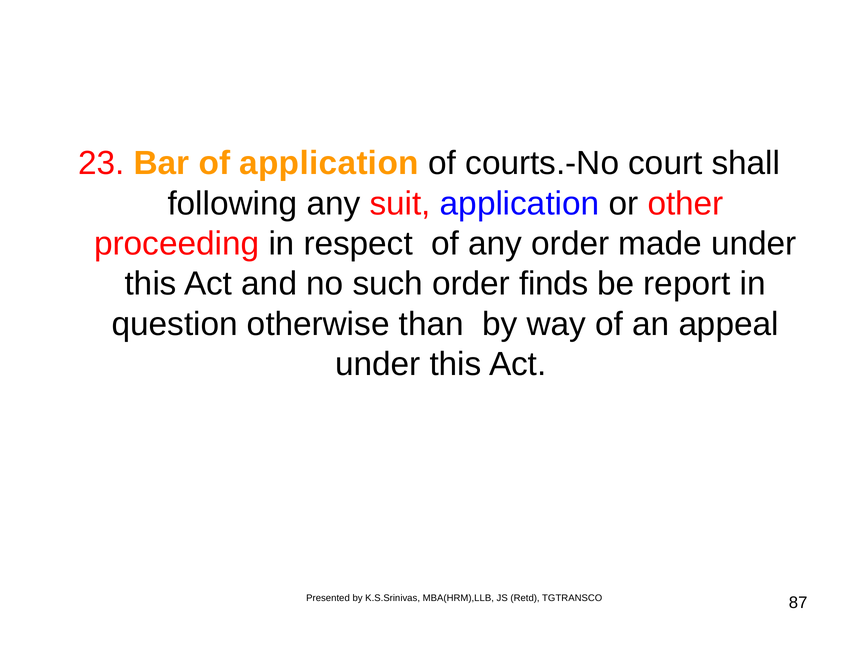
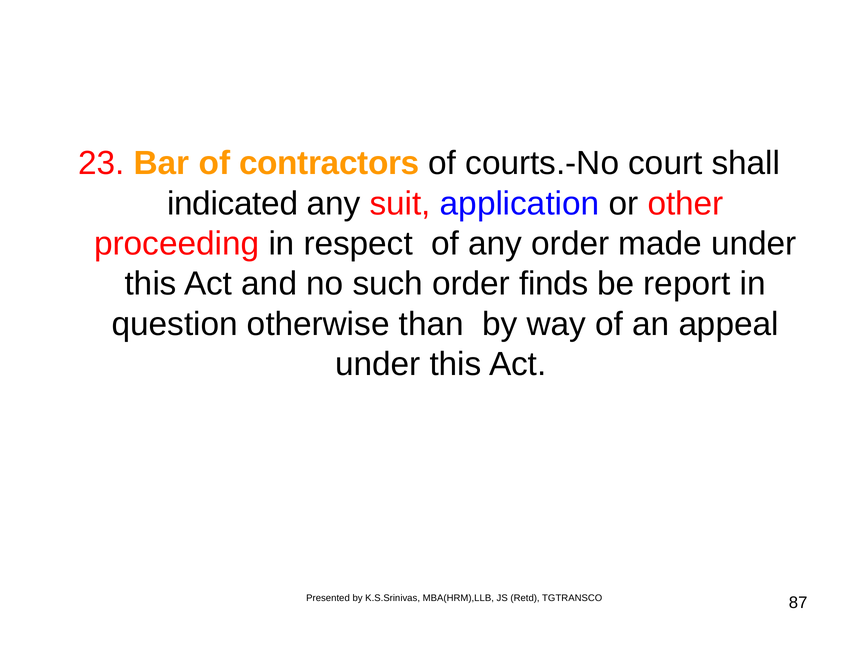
of application: application -> contractors (329, 163)
following: following -> indicated (233, 203)
